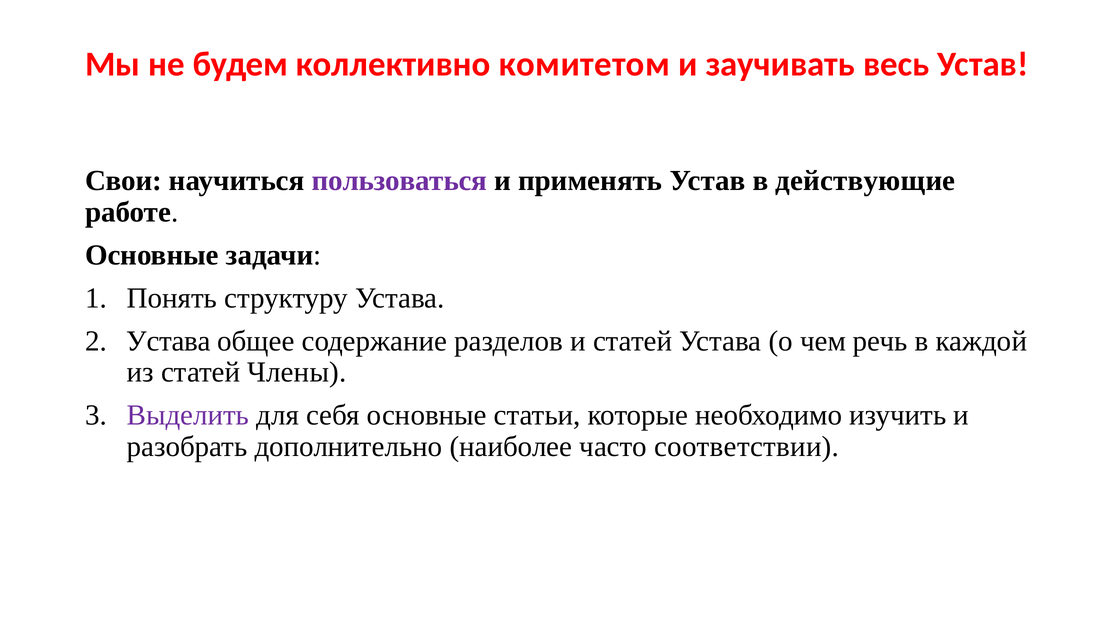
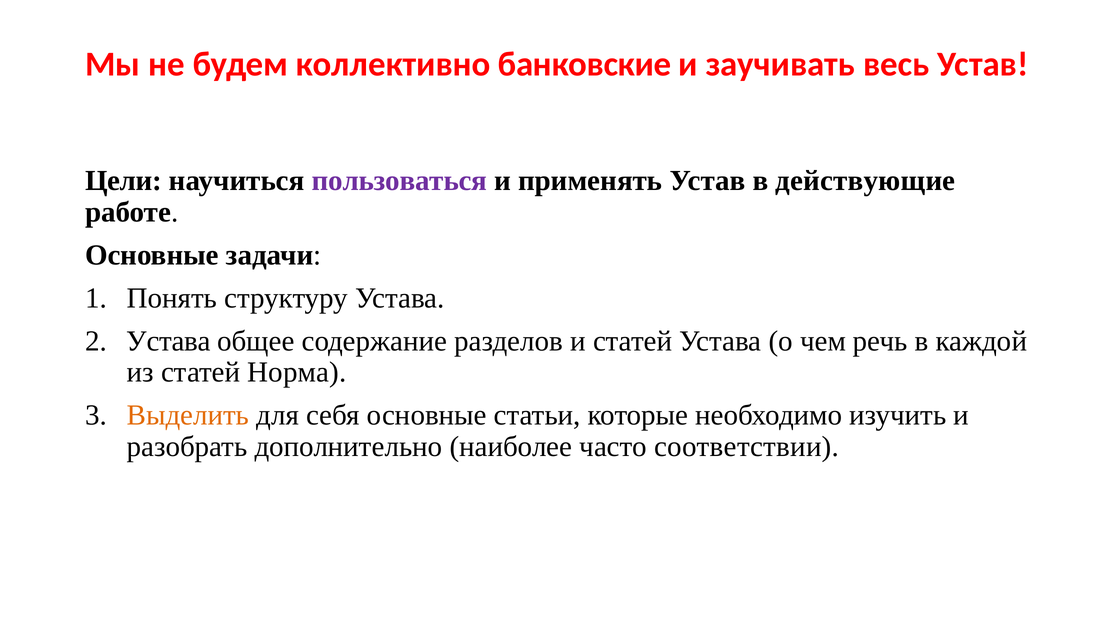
комитетом: комитетом -> банковские (585, 64)
Свои: Свои -> Цели (124, 181)
Члены: Члены -> Норма (297, 372)
Выделить colour: purple -> orange (188, 415)
